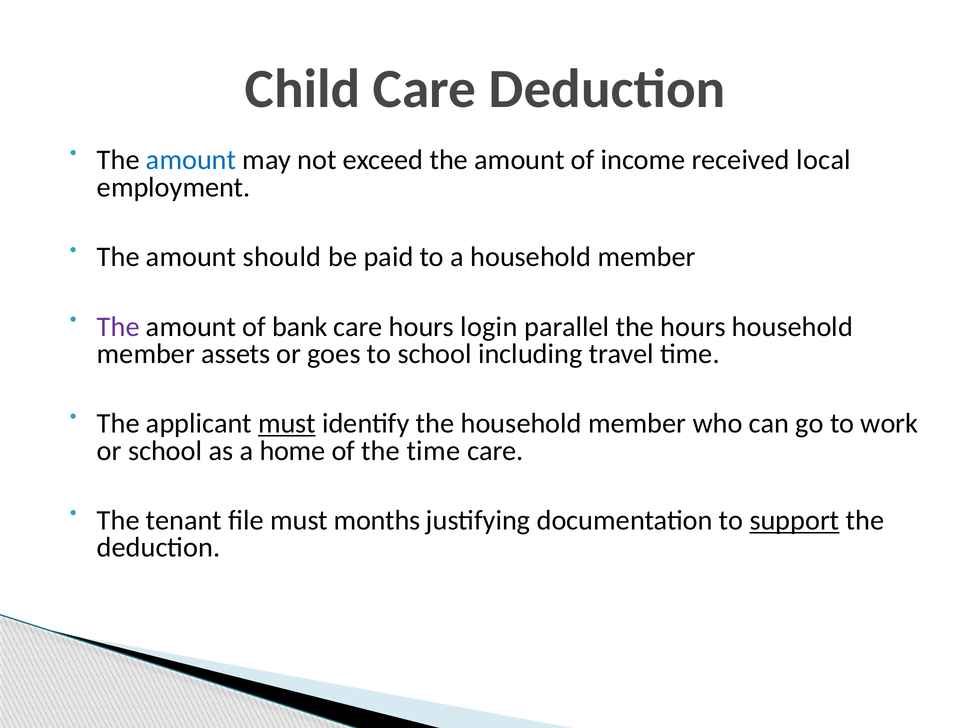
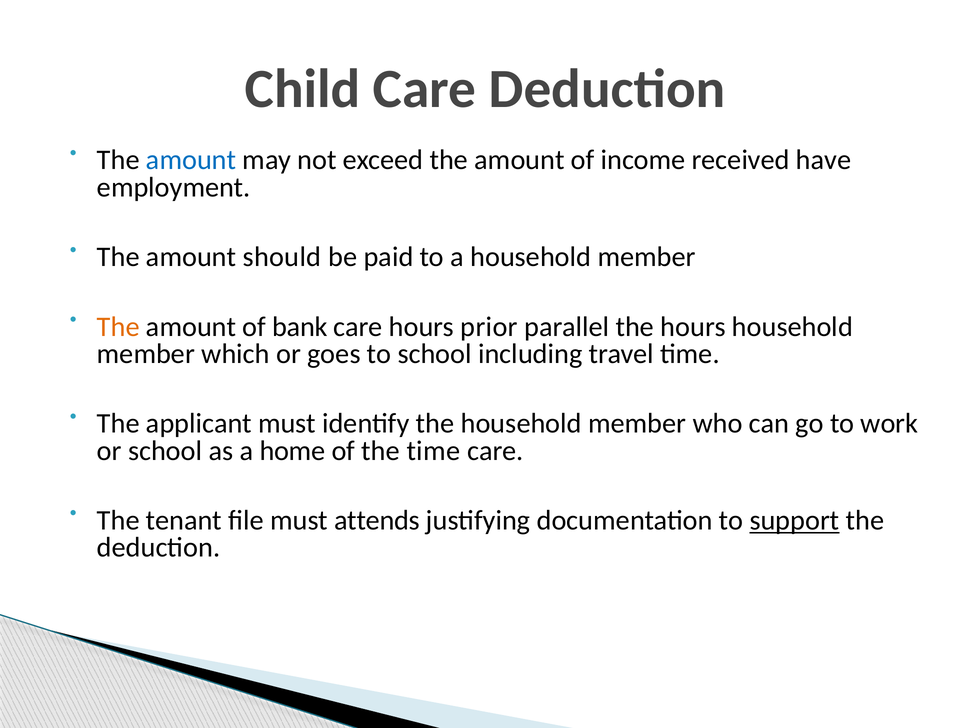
local: local -> have (824, 160)
The colour: purple -> orange (118, 327)
login: login -> prior (489, 327)
assets: assets -> which (236, 354)
must underline: present -> none (287, 424)
months: months -> attends (377, 521)
